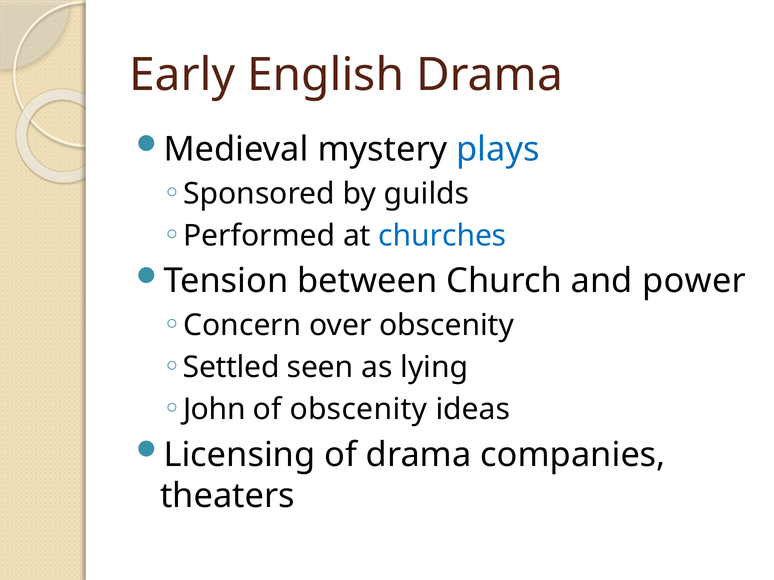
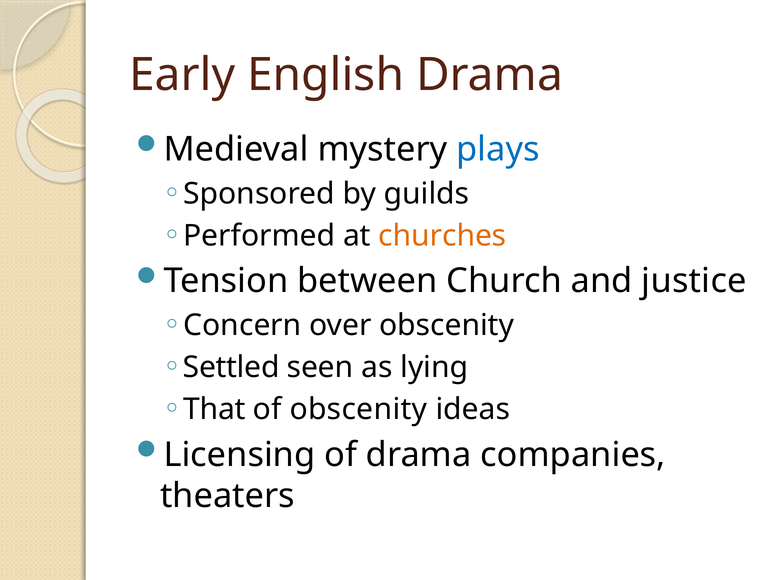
churches colour: blue -> orange (442, 236)
power: power -> justice (694, 281)
John: John -> That (214, 410)
